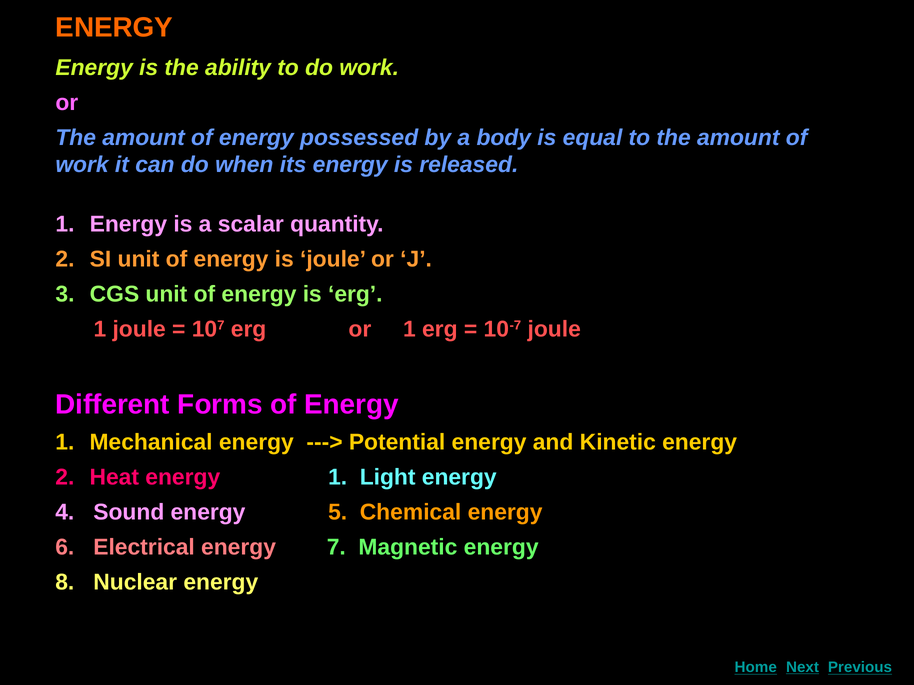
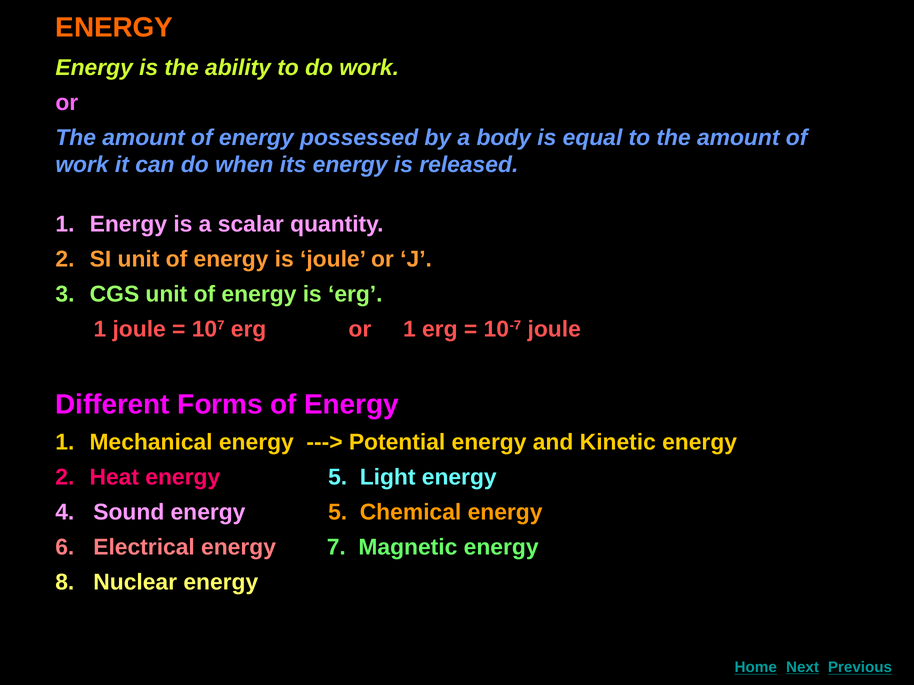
Heat energy 1: 1 -> 5 (338, 478)
